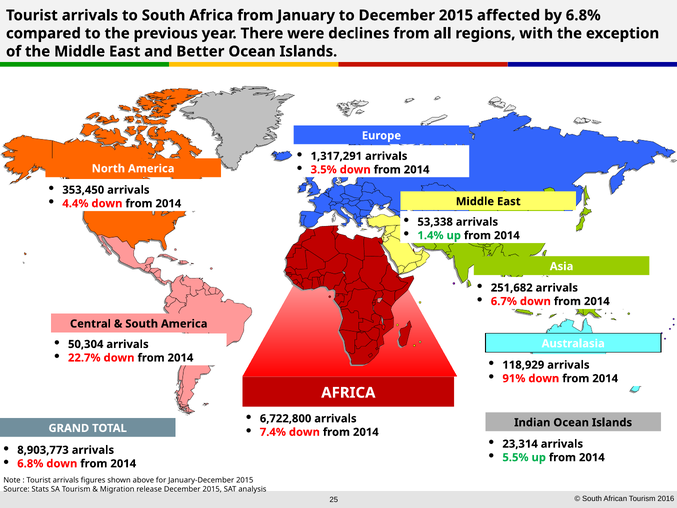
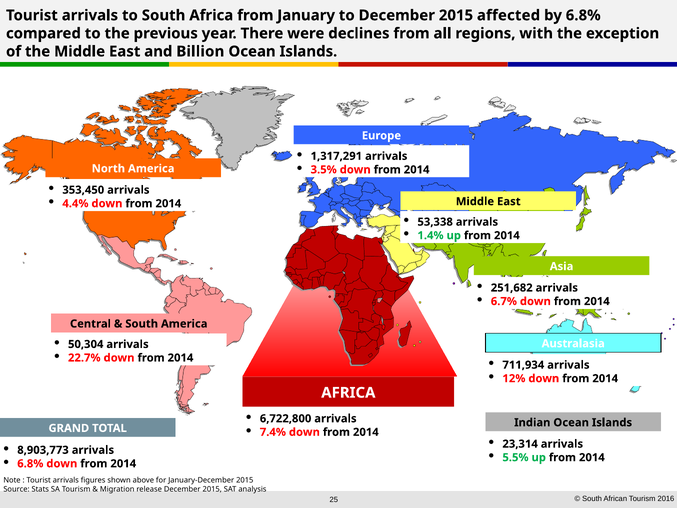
Better: Better -> Billion (200, 51)
118,929: 118,929 -> 711,934 (523, 365)
91%: 91% -> 12% (514, 378)
